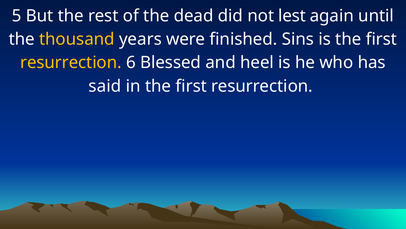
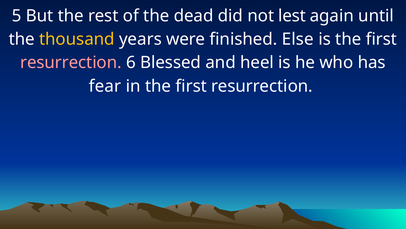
Sins: Sins -> Else (298, 39)
resurrection colour: yellow -> pink (71, 63)
said: said -> fear (105, 86)
